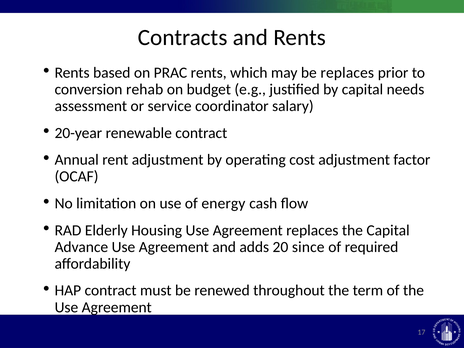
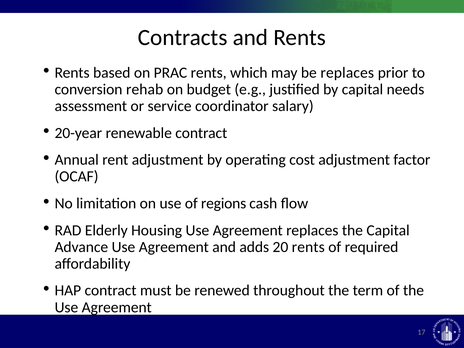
energy: energy -> regions (224, 203)
20 since: since -> rents (308, 247)
